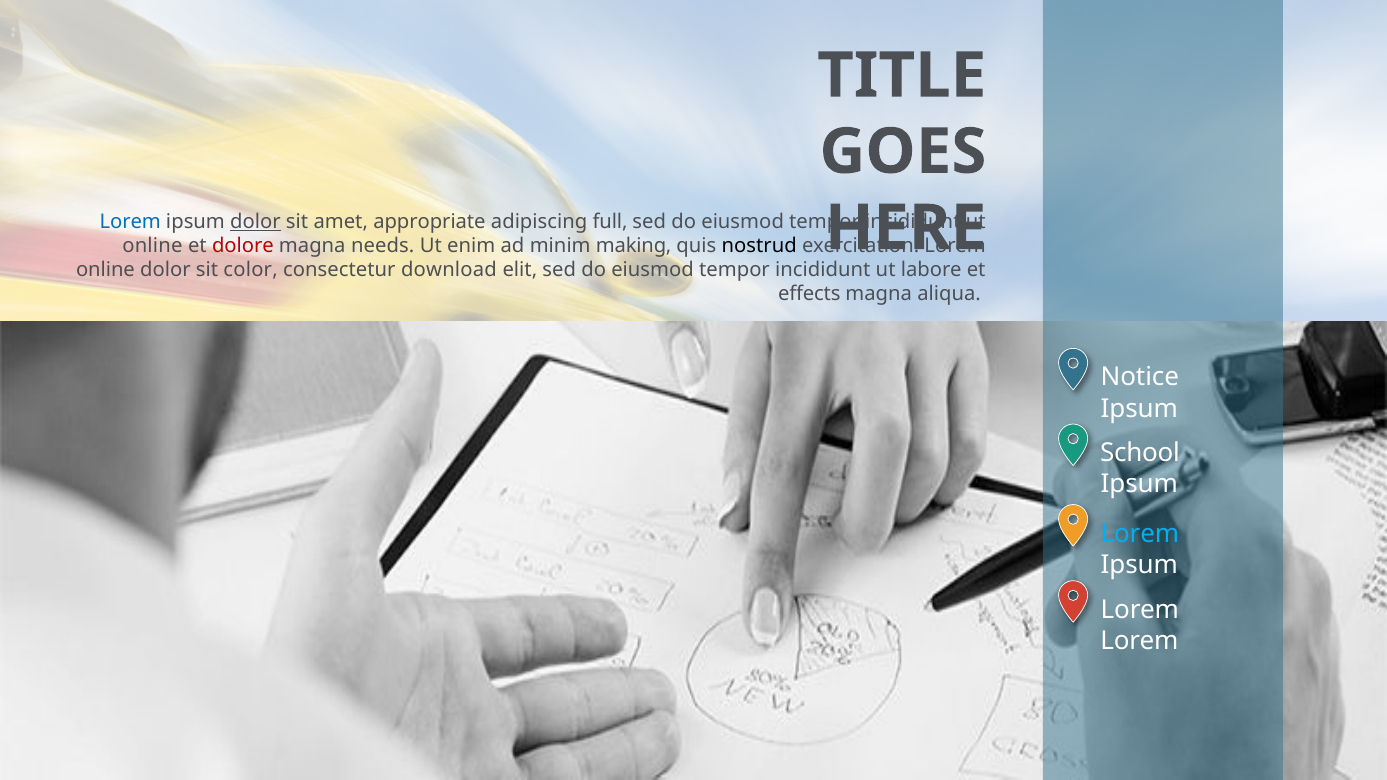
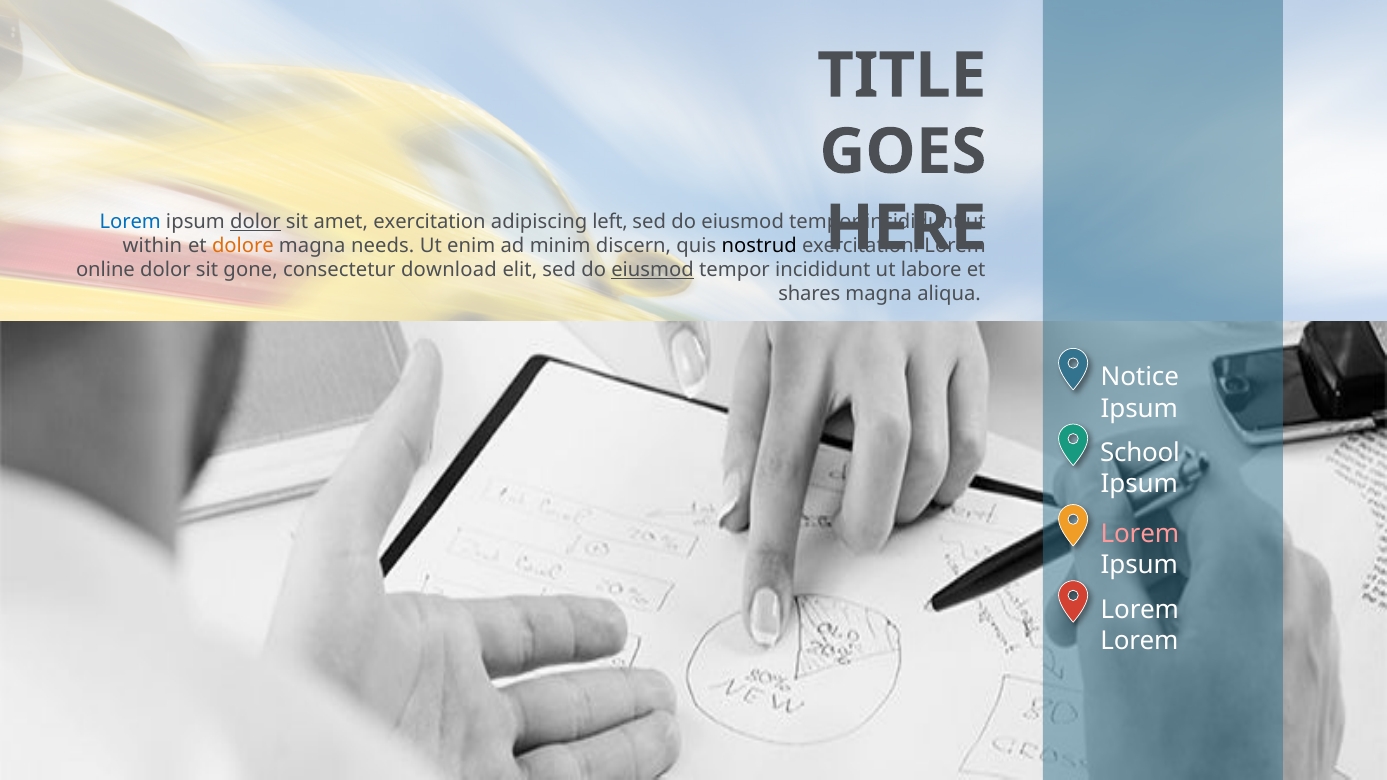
amet appropriate: appropriate -> exercitation (429, 221)
full: full -> left (610, 221)
online: online -> within (152, 246)
dolore colour: red -> orange (243, 246)
making: making -> discern (634, 246)
color: color -> gone (251, 270)
eiusmod underline: none -> present (653, 270)
effects: effects -> shares (809, 294)
Lorem colour: light blue -> pink (1140, 534)
